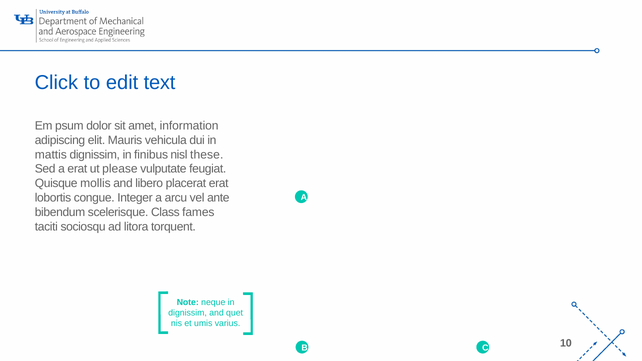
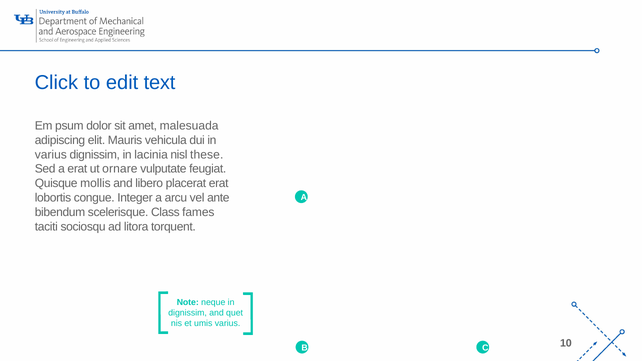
information: information -> malesuada (189, 126)
mattis: mattis -> varius (51, 155)
finibus: finibus -> lacinia (151, 155)
please: please -> ornare (120, 169)
